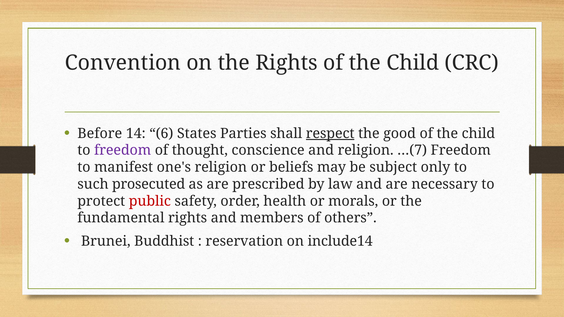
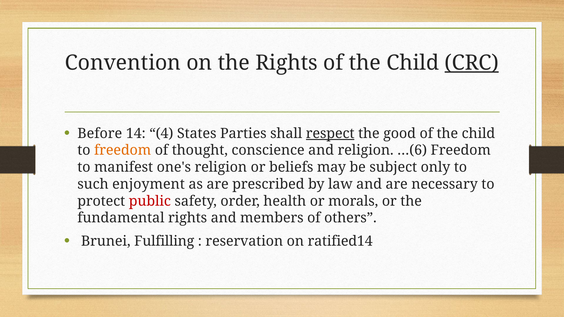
CRC underline: none -> present (472, 63)
6: 6 -> 4 (161, 134)
freedom colour: purple -> orange (123, 150)
…(7: …(7 -> …(6 (412, 150)
prosecuted: prosecuted -> enjoyment (149, 184)
Buddhist: Buddhist -> Fulfilling (164, 241)
include14: include14 -> ratified14 (340, 241)
